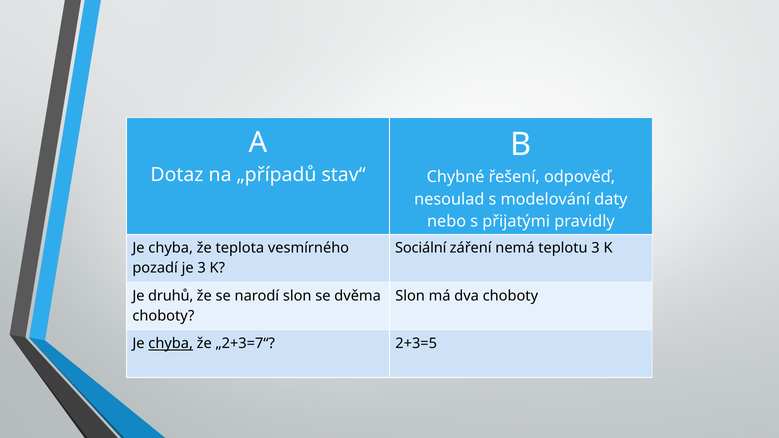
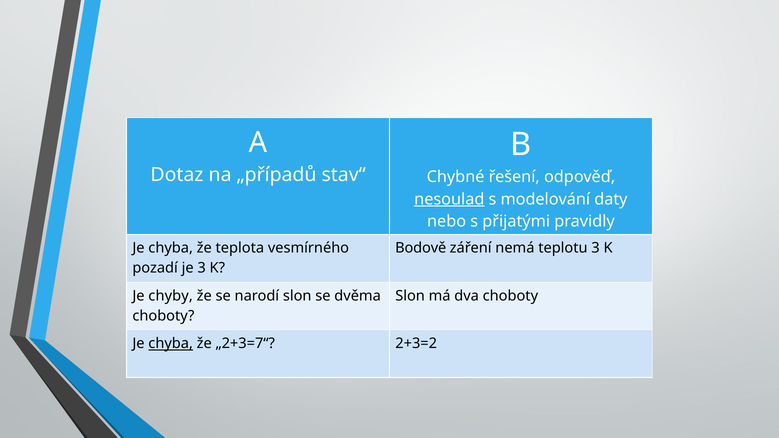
nesoulad underline: none -> present (449, 199)
Sociální: Sociální -> Bodově (421, 248)
druhů: druhů -> chyby (171, 296)
2+3=5: 2+3=5 -> 2+3=2 (416, 344)
